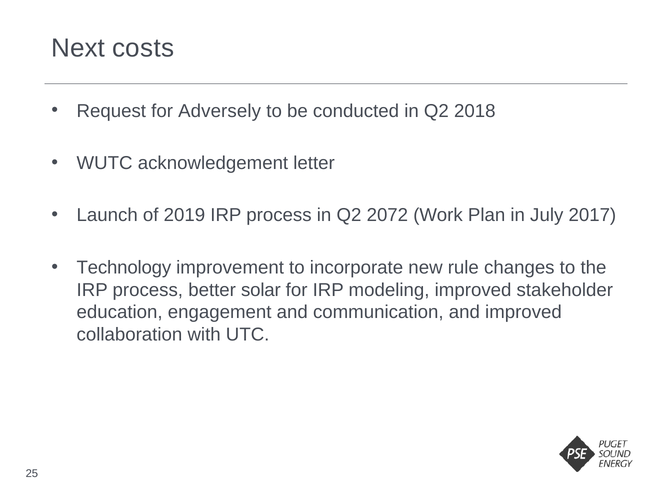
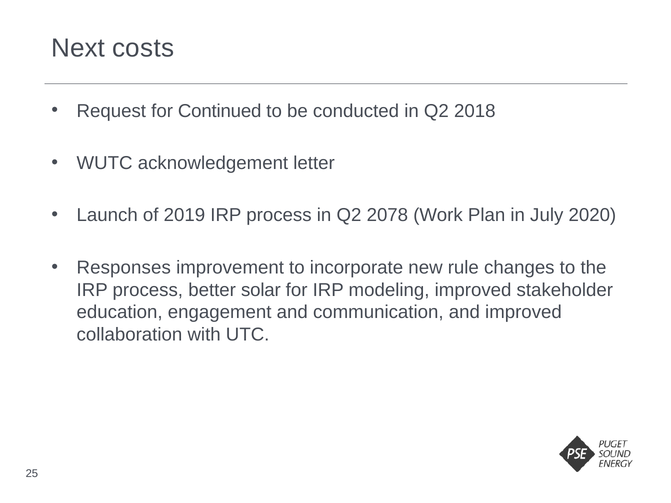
Adversely: Adversely -> Continued (220, 111)
2072: 2072 -> 2078 (387, 215)
2017: 2017 -> 2020 (592, 215)
Technology: Technology -> Responses (124, 268)
